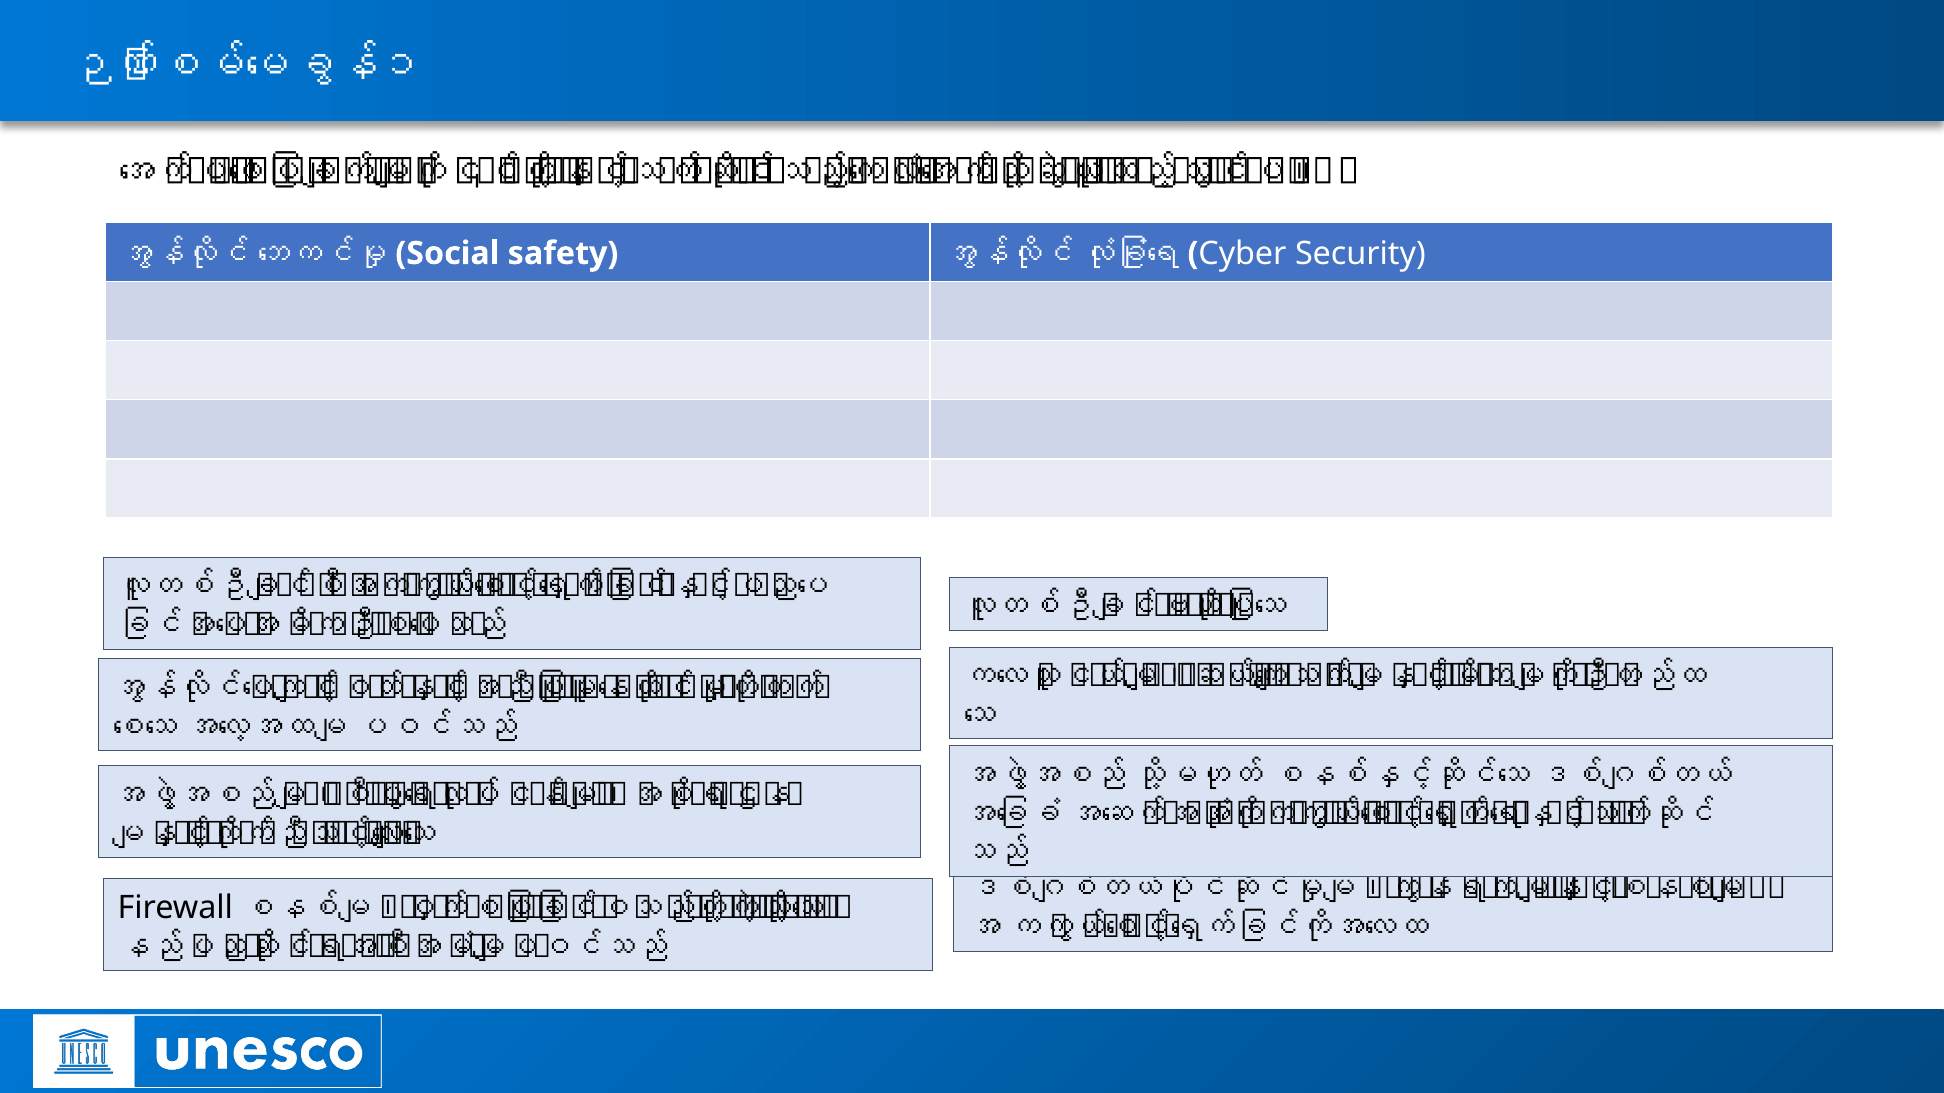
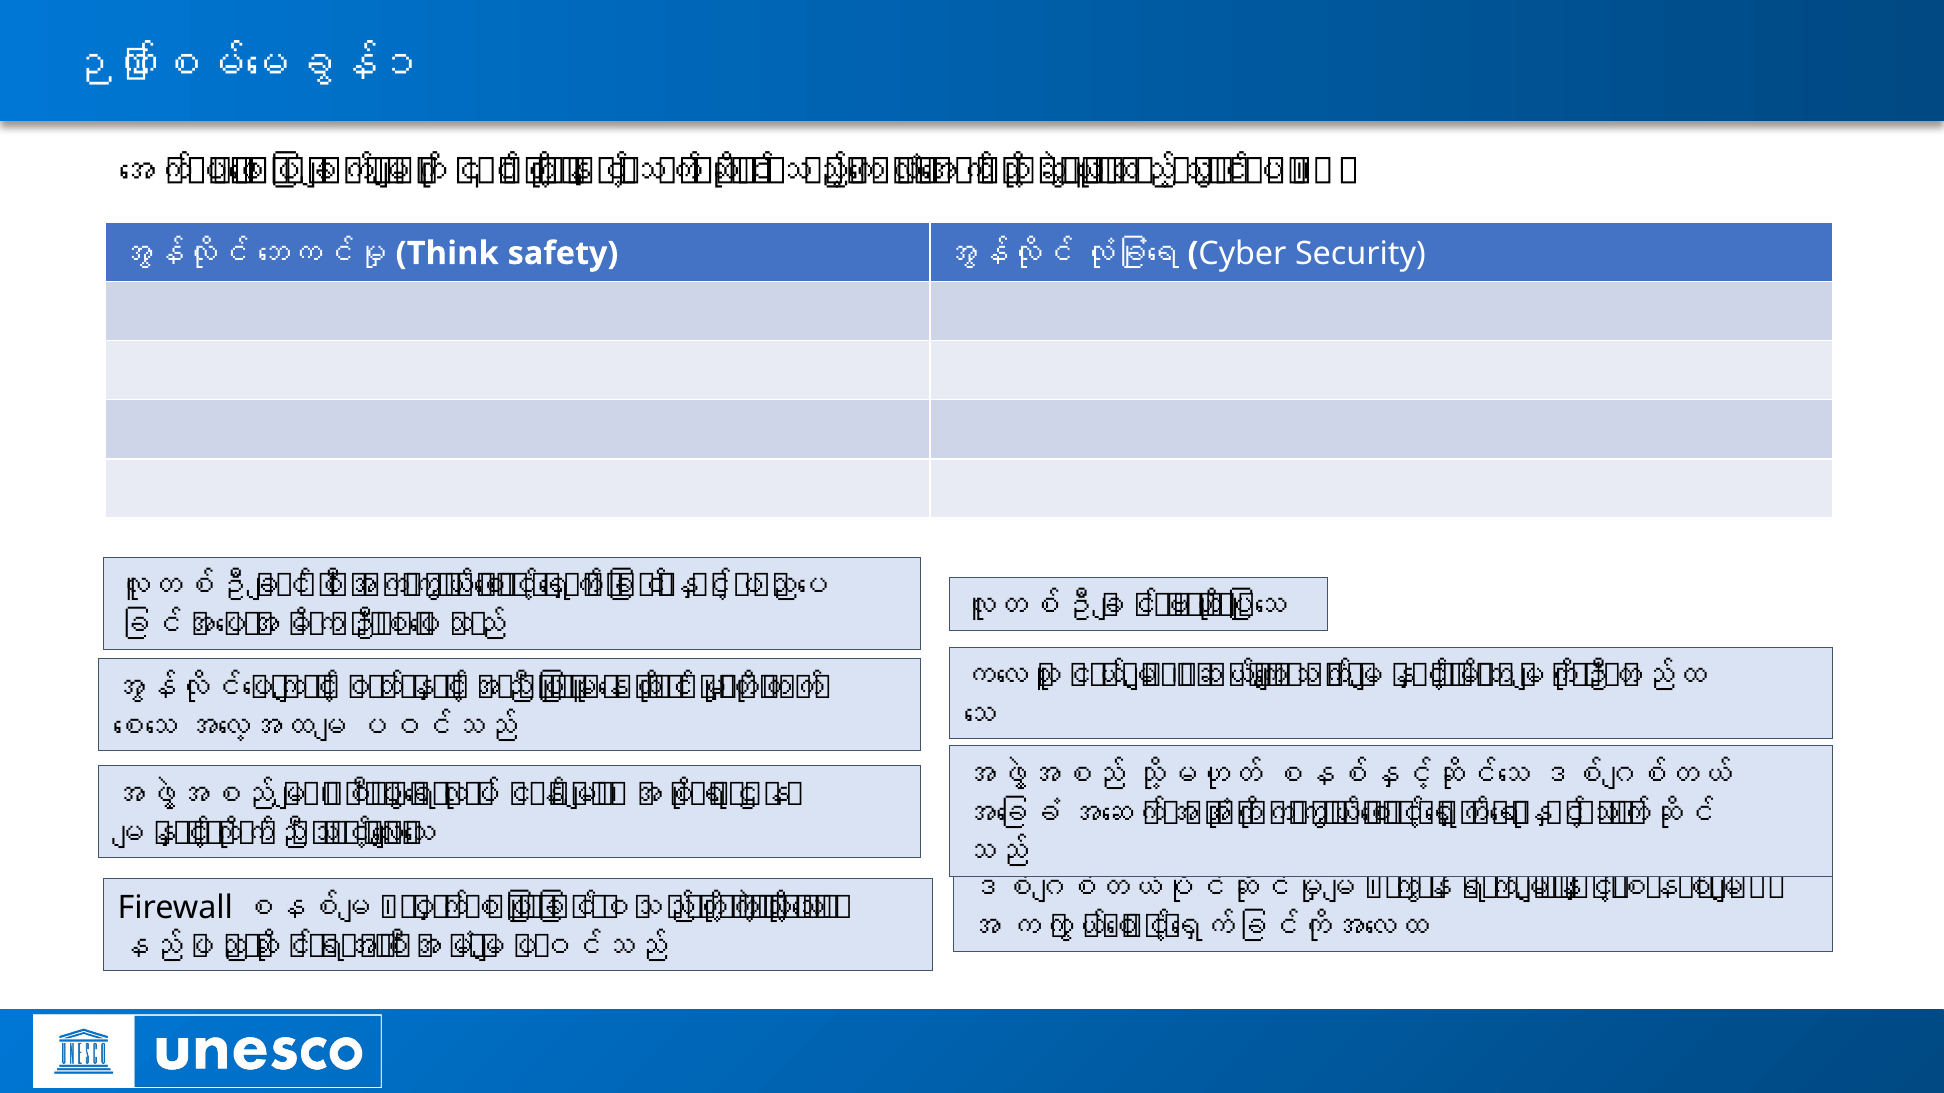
Social: Social -> Think (447, 253)
